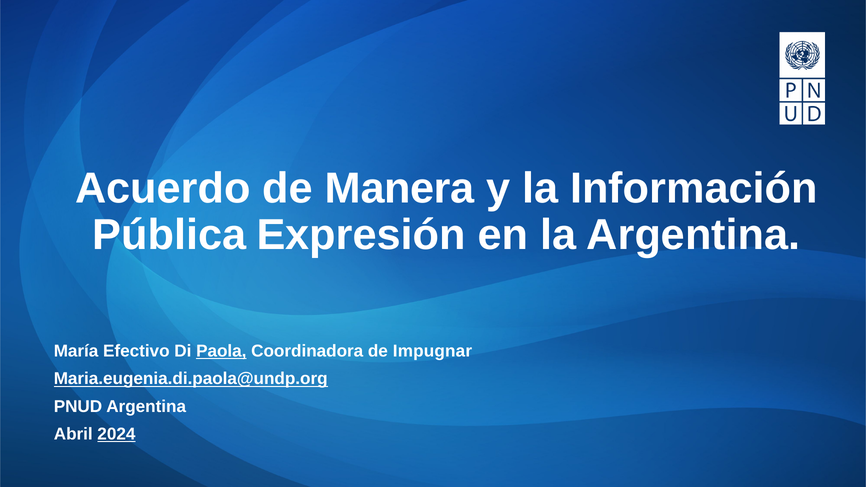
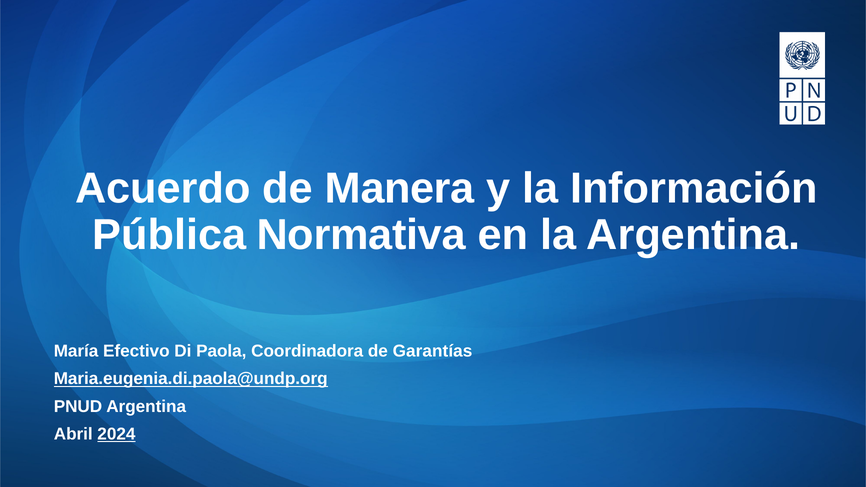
Expresión: Expresión -> Normativa (361, 235)
Paola underline: present -> none (221, 351)
Impugnar: Impugnar -> Garantías (432, 351)
